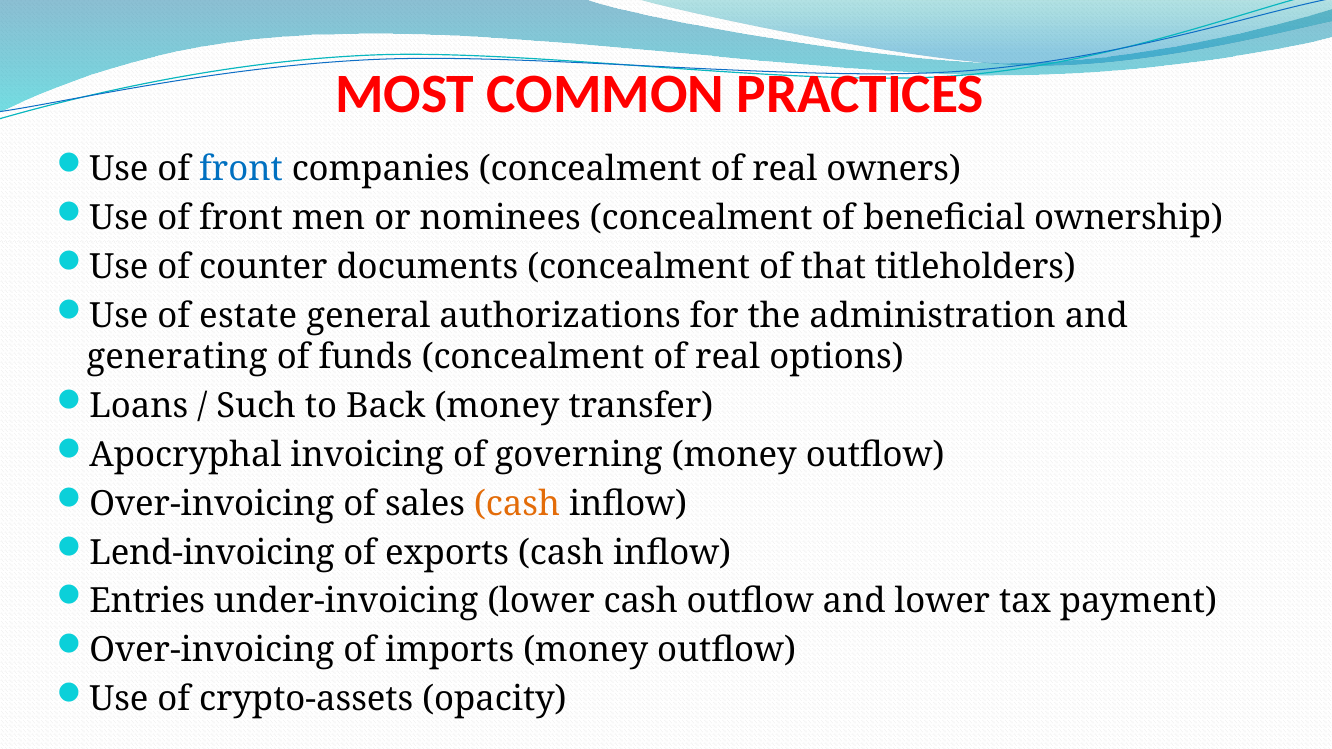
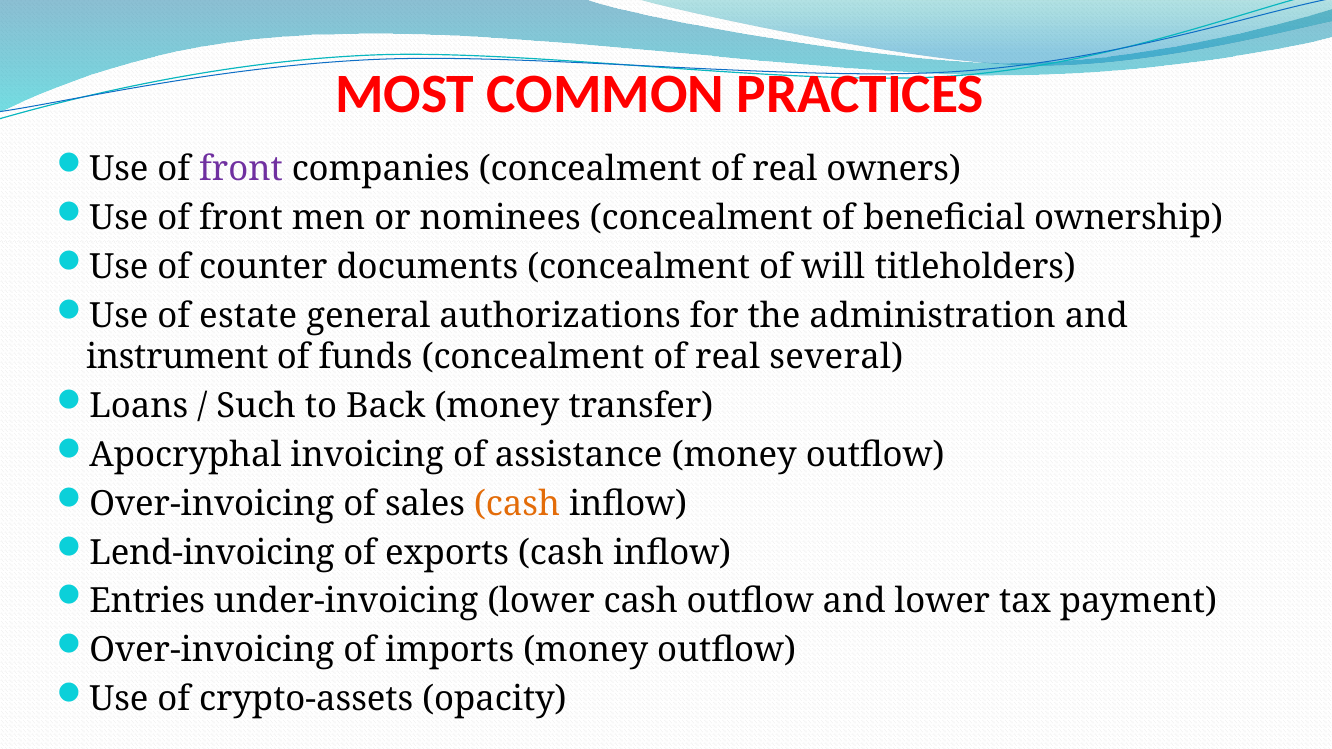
front colour: blue -> purple (241, 170)
that: that -> will (833, 267)
generating: generating -> instrument (177, 358)
options: options -> several (836, 358)
governing: governing -> assistance (579, 455)
